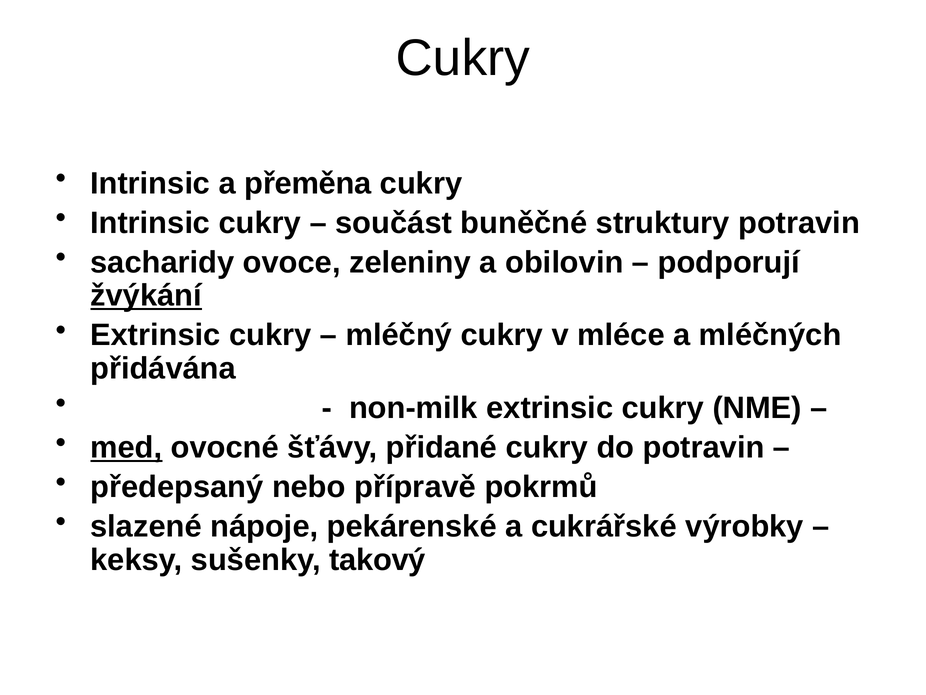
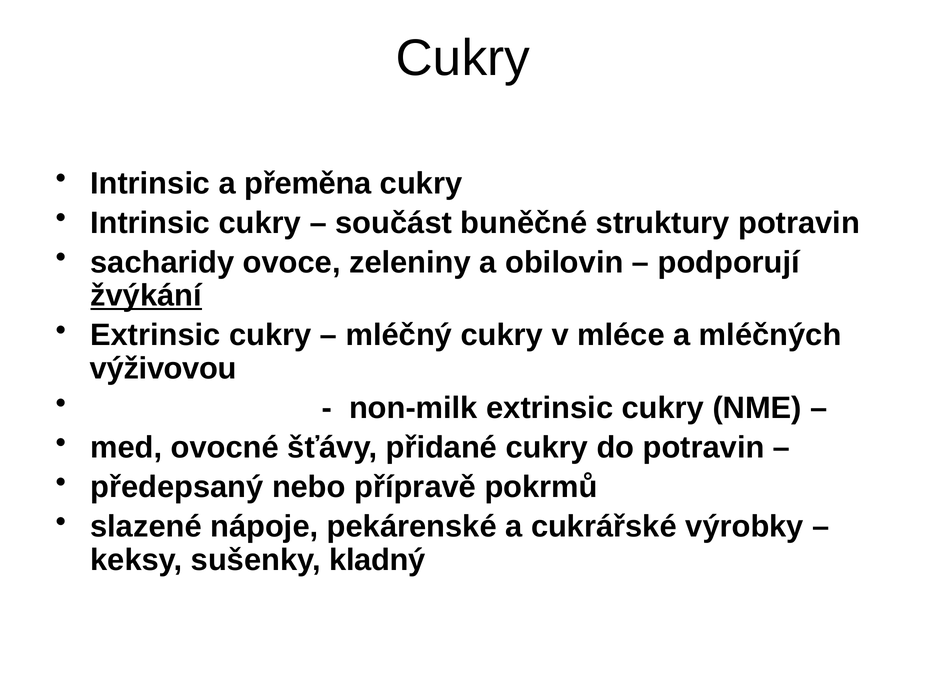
přidávána: přidávána -> výživovou (163, 368)
med underline: present -> none (126, 447)
takový: takový -> kladný (377, 560)
